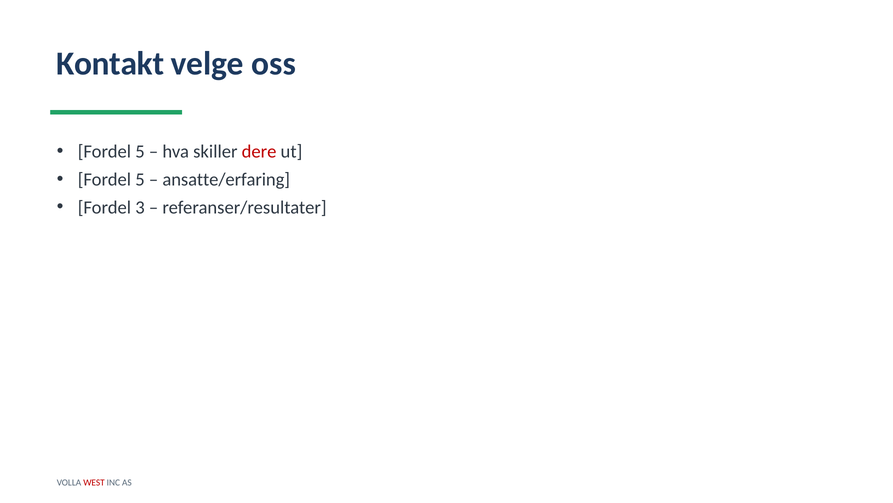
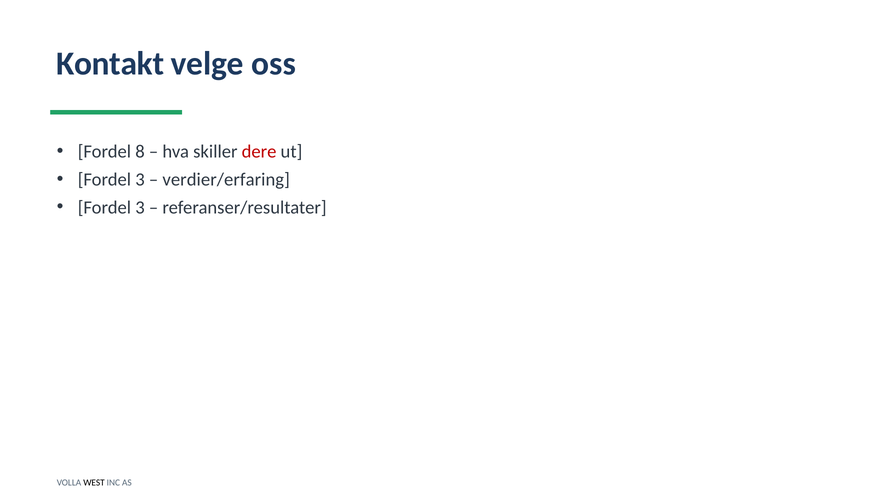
5: 5 -> 8 (140, 151)
5: 5 -> 3 (140, 179)
ansatte/erfaring: ansatte/erfaring -> verdier/erfaring (226, 179)
WEST colour: red -> black (94, 482)
